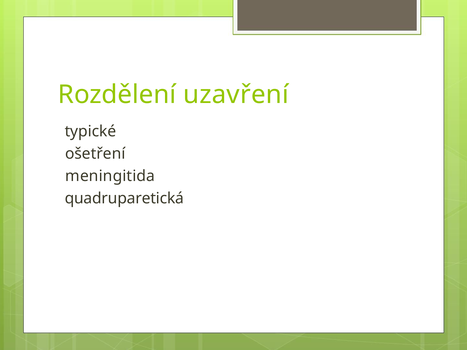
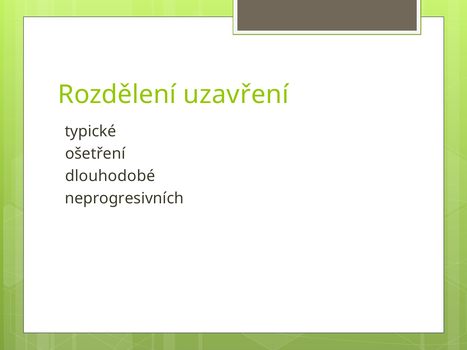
meningitida: meningitida -> dlouhodobé (110, 176)
quadruparetická: quadruparetická -> neprogresivních (124, 198)
